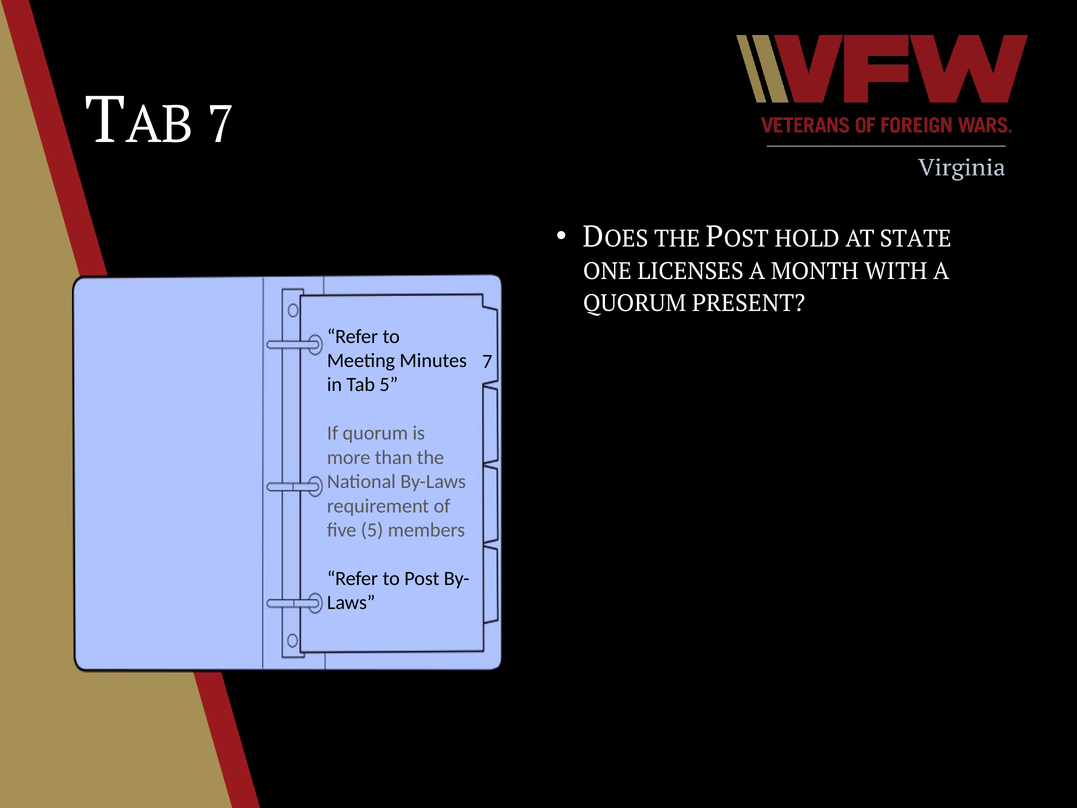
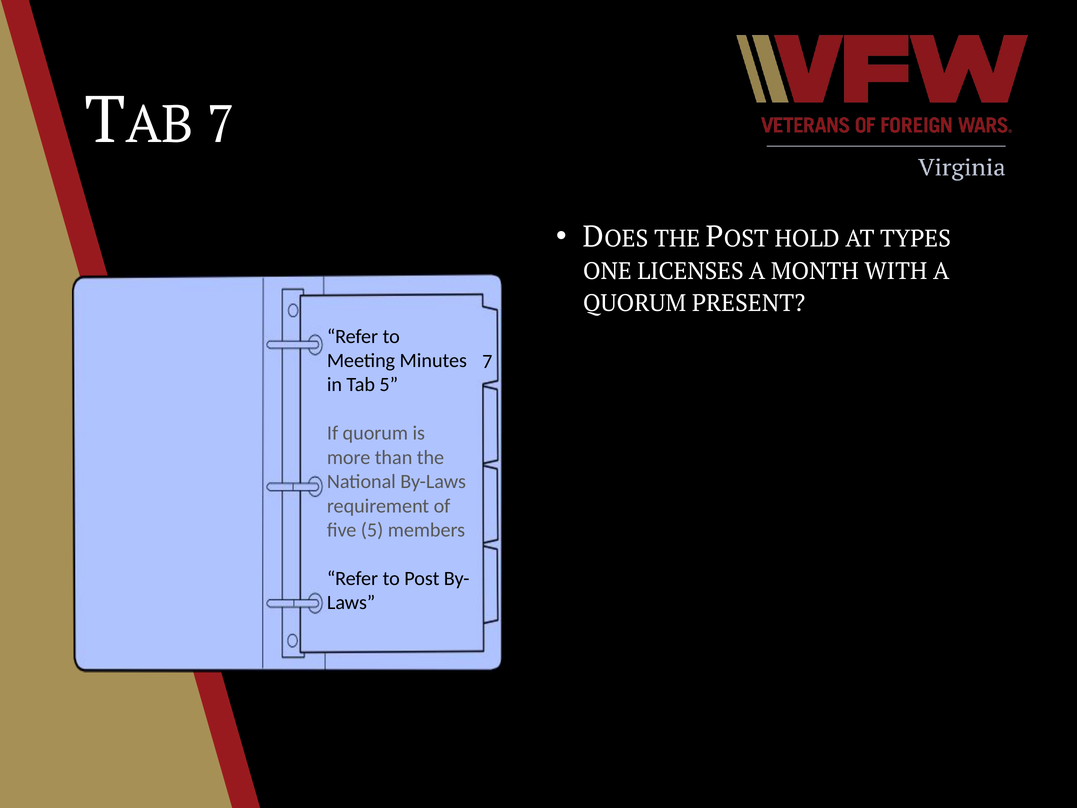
STATE: STATE -> TYPES (916, 239)
